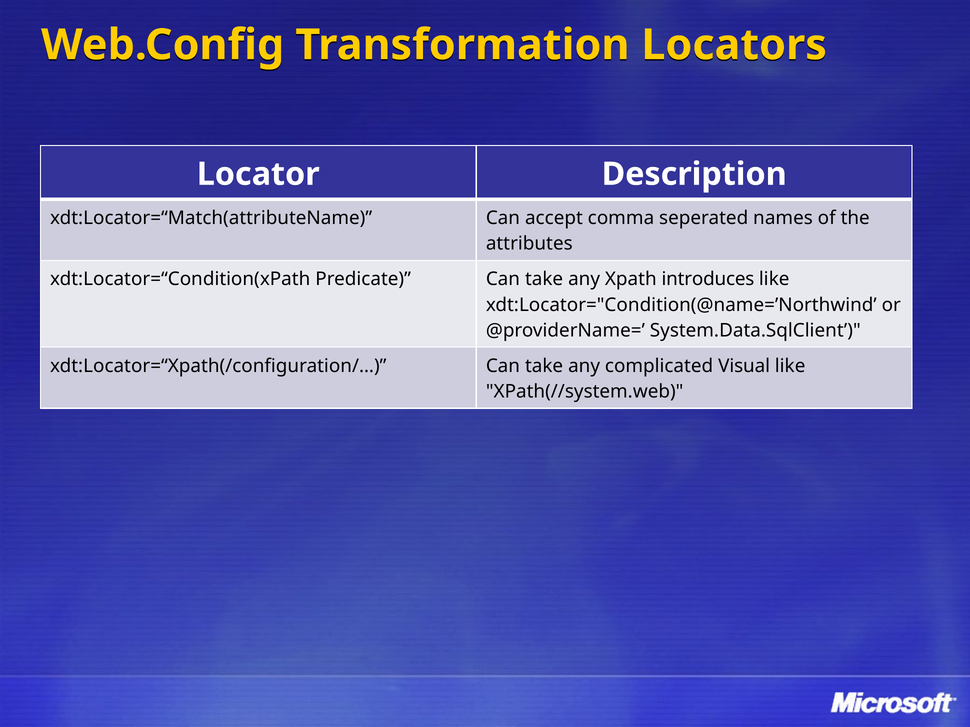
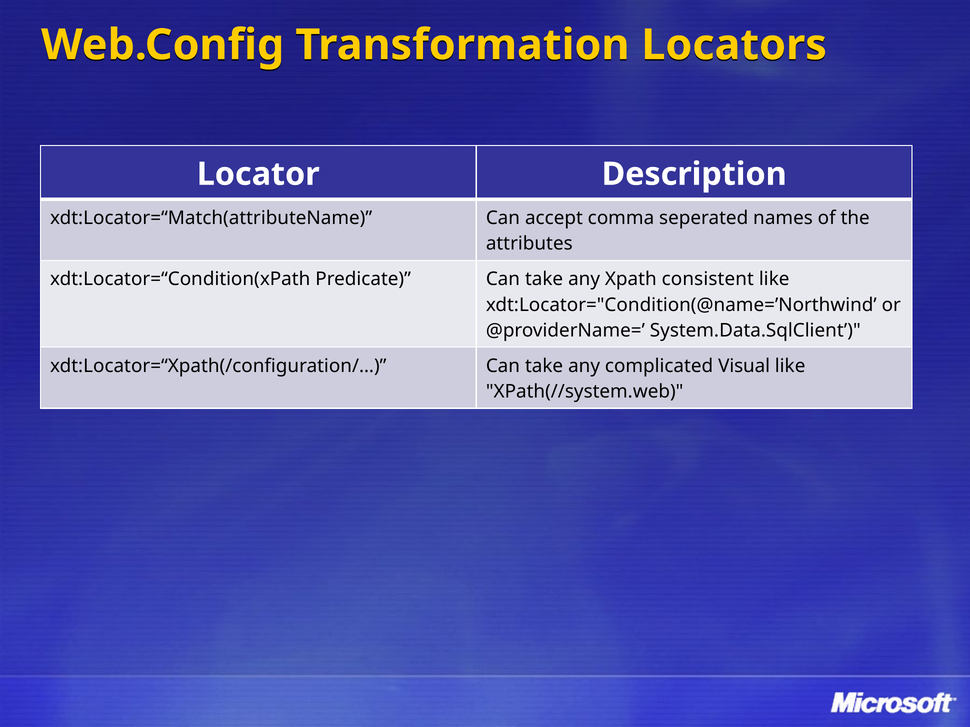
introduces: introduces -> consistent (708, 279)
